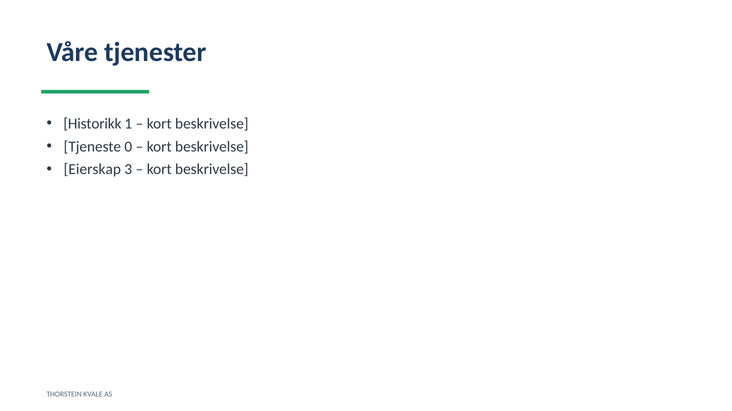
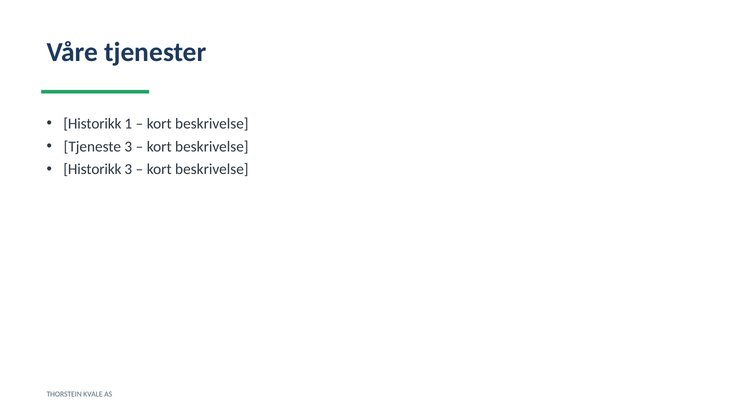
Tjeneste 0: 0 -> 3 (128, 147)
Eierskap: Eierskap -> Historikk (92, 170)
